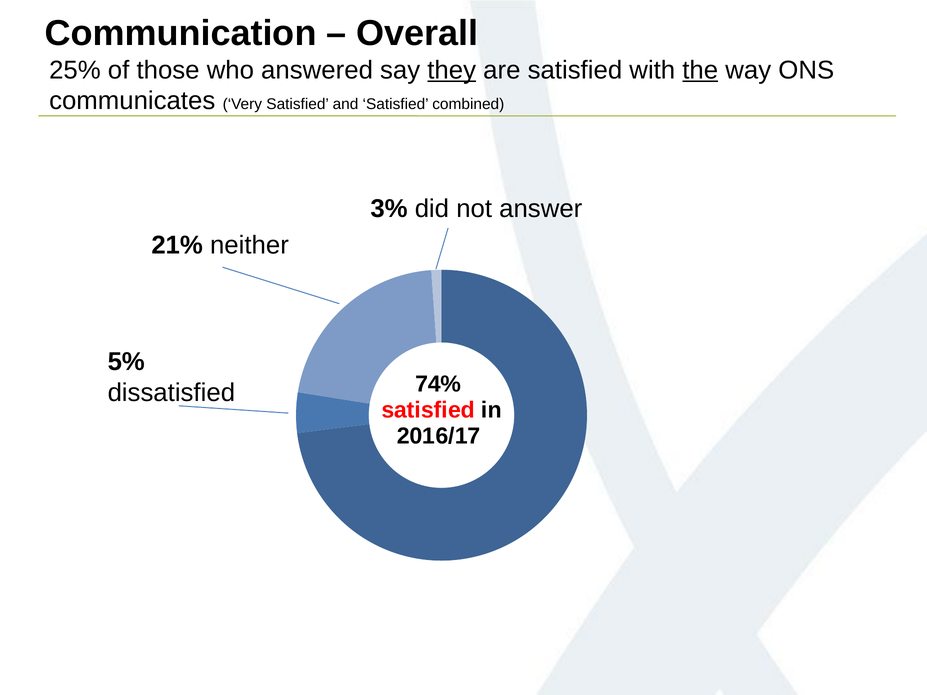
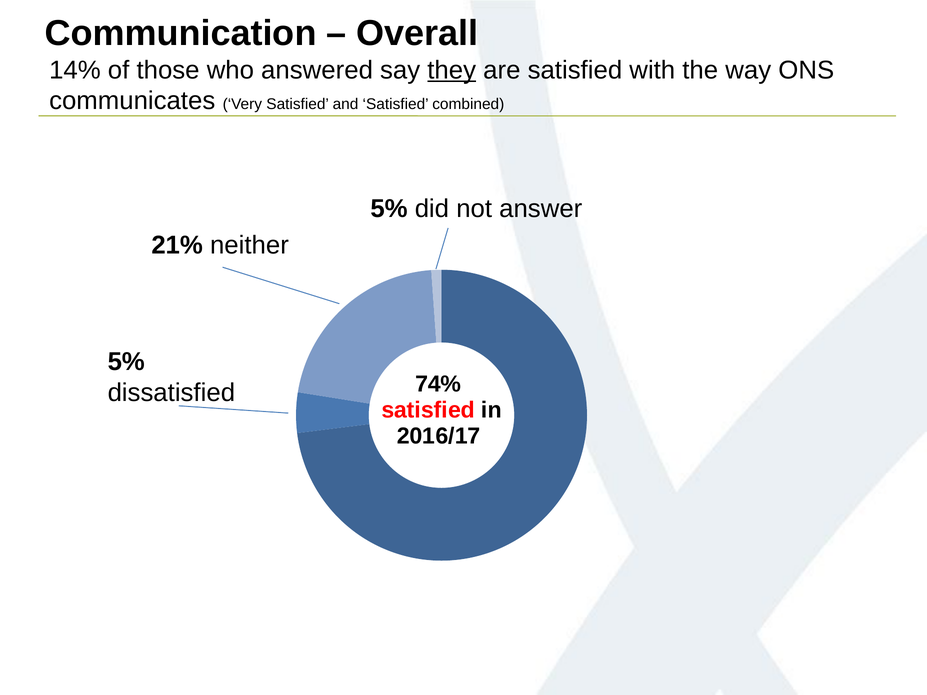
25%: 25% -> 14% (75, 70)
the underline: present -> none (700, 70)
3%: 3% -> 5% (389, 209)
